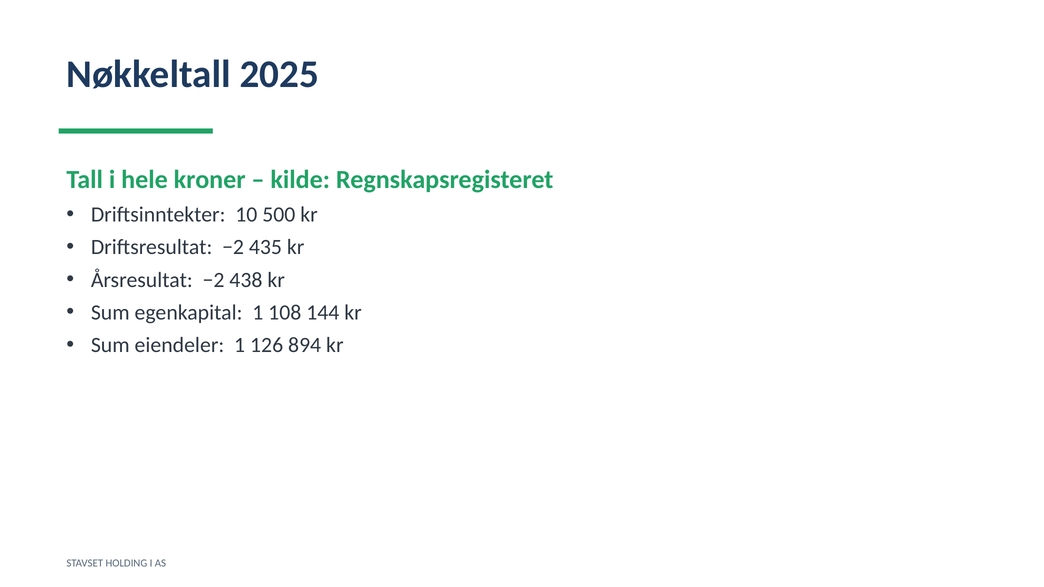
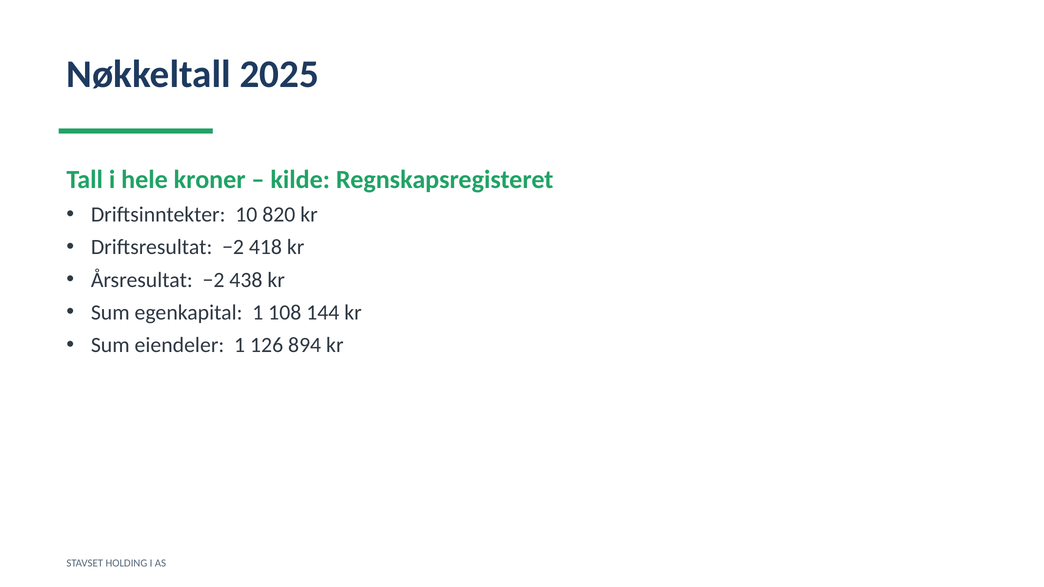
500: 500 -> 820 (279, 215)
435: 435 -> 418 (265, 247)
